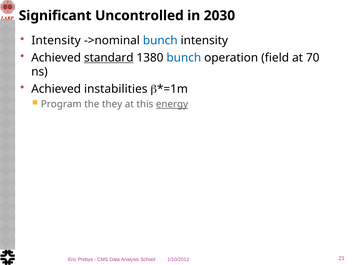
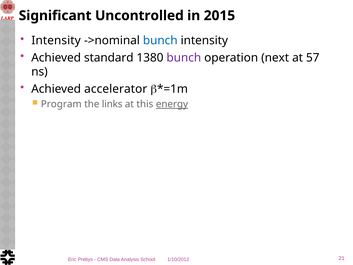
2030: 2030 -> 2015 (219, 16)
standard underline: present -> none (109, 58)
bunch colour: blue -> purple (184, 58)
field: field -> next (275, 58)
70: 70 -> 57 (313, 58)
instabilities: instabilities -> accelerator (116, 89)
they: they -> links (112, 104)
